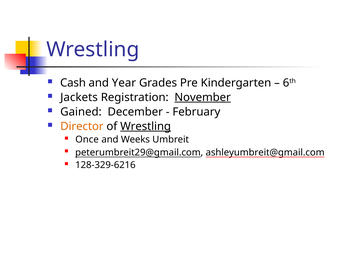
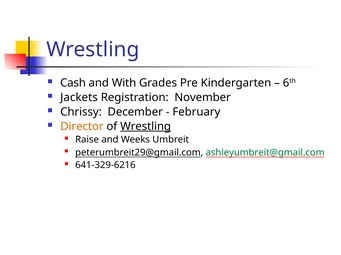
Year: Year -> With (124, 83)
November underline: present -> none (203, 98)
Gained: Gained -> Chrissy (81, 112)
Once: Once -> Raise (87, 140)
ashleyumbreit@gmail.com colour: black -> green (265, 153)
128-329-6216: 128-329-6216 -> 641-329-6216 (105, 165)
